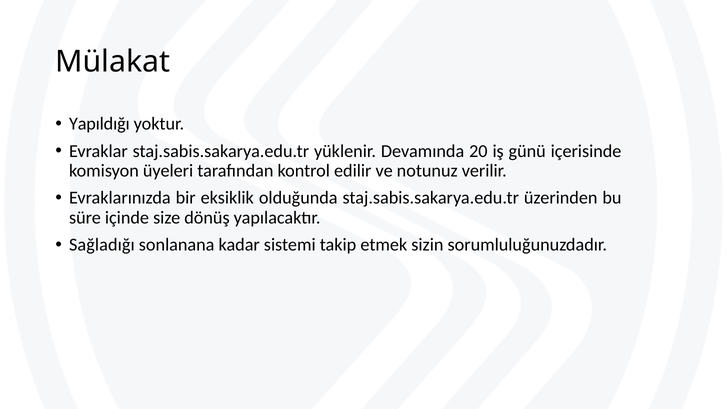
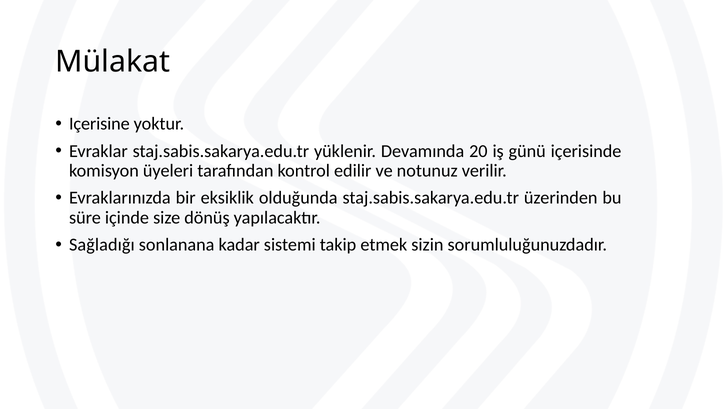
Yapıldığı: Yapıldığı -> Içerisine (99, 124)
